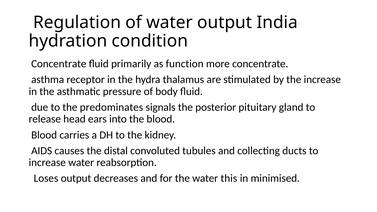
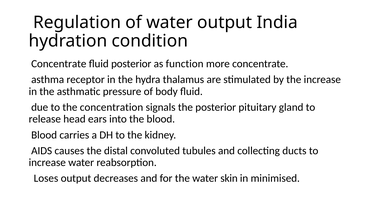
fluid primarily: primarily -> posterior (131, 64)
predominates: predominates -> concentration (112, 107)
this: this -> skin (229, 178)
